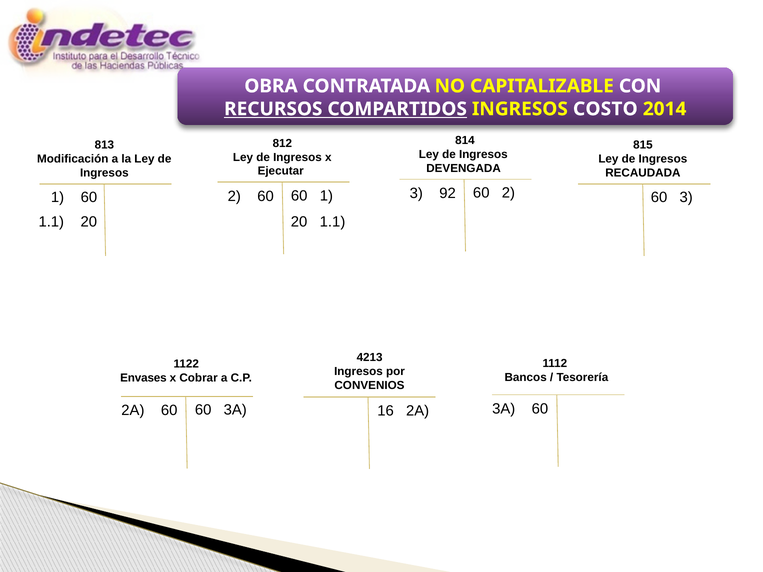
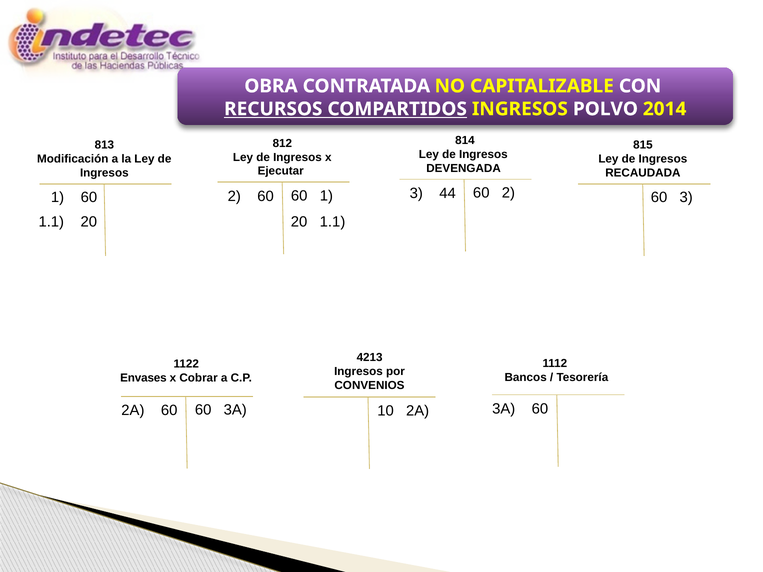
COSTO: COSTO -> POLVO (605, 109)
92: 92 -> 44 (448, 193)
16: 16 -> 10 (386, 411)
